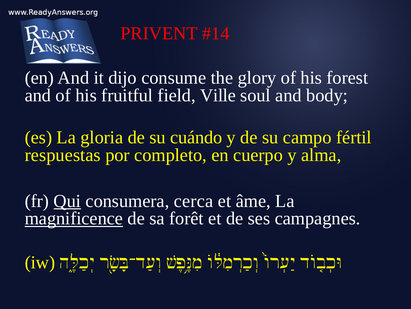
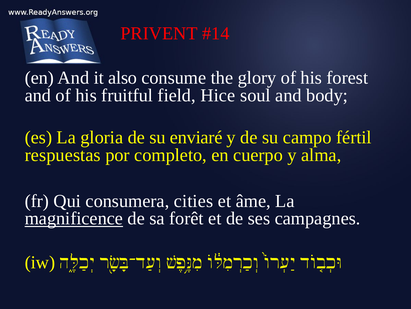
dijo: dijo -> also (123, 78)
Ville: Ville -> Hice (218, 95)
cuándo: cuándo -> enviaré (196, 137)
Qui underline: present -> none (67, 201)
cerca: cerca -> cities (194, 201)
